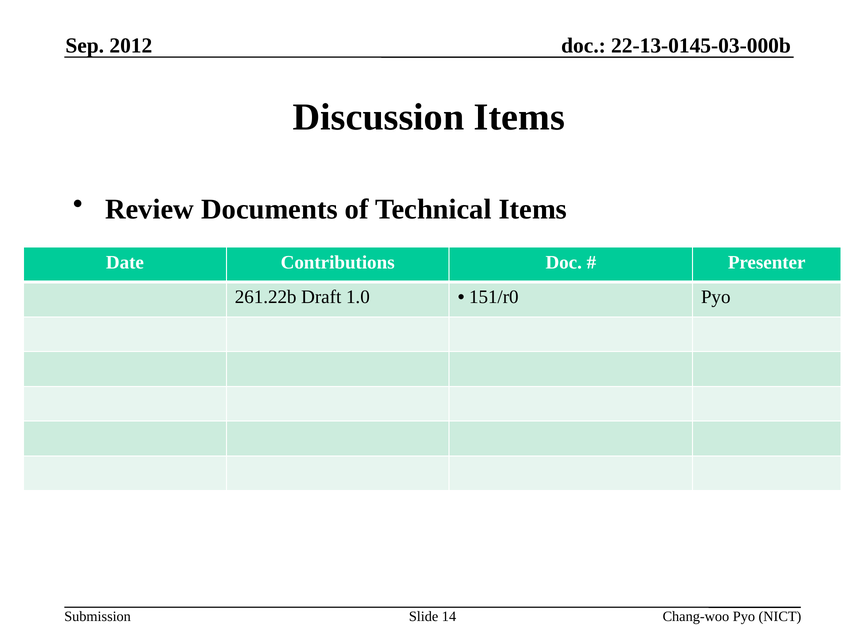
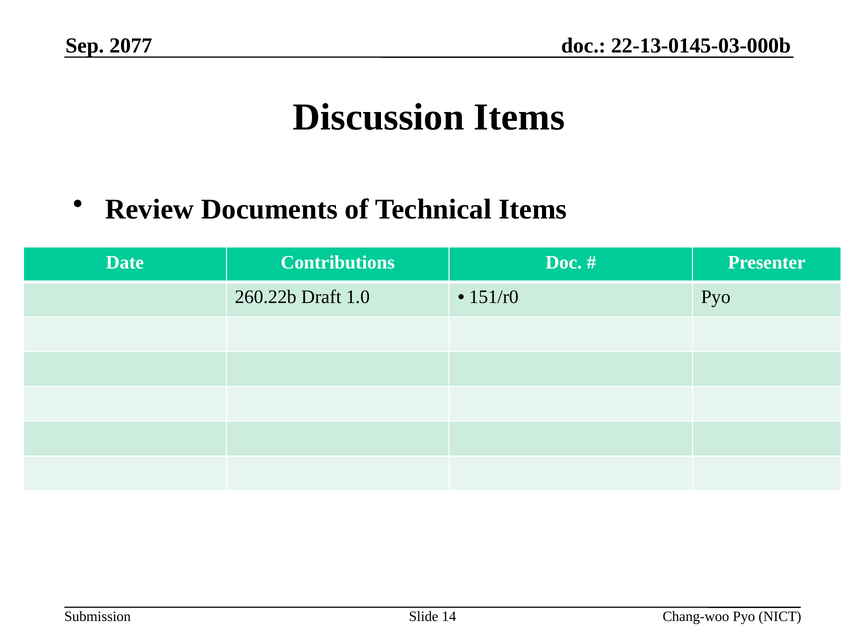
2012: 2012 -> 2077 (131, 46)
261.22b: 261.22b -> 260.22b (266, 297)
